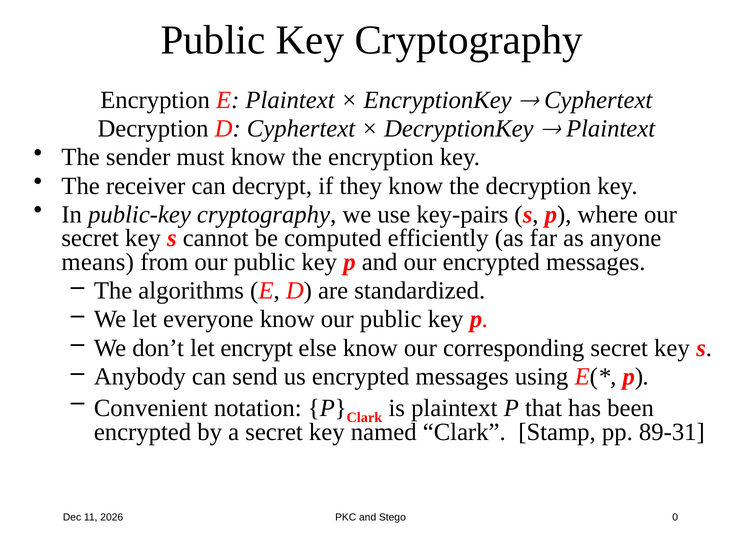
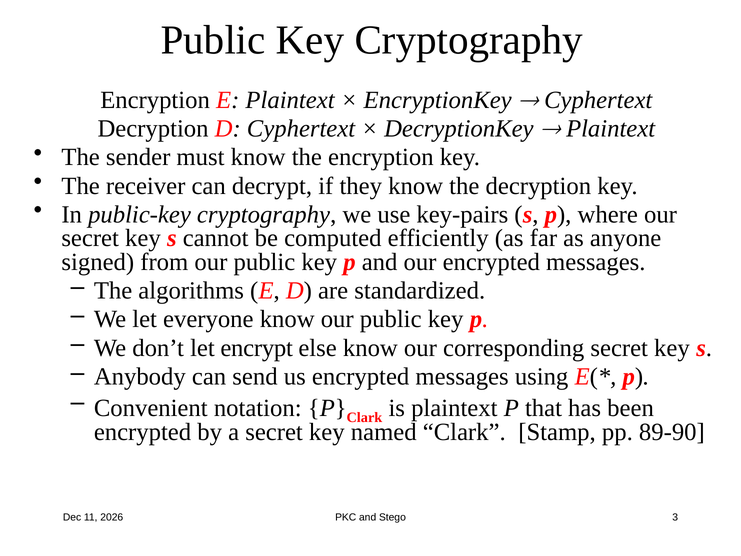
means: means -> signed (98, 262)
89-31: 89-31 -> 89-90 (672, 432)
0: 0 -> 3 (675, 517)
